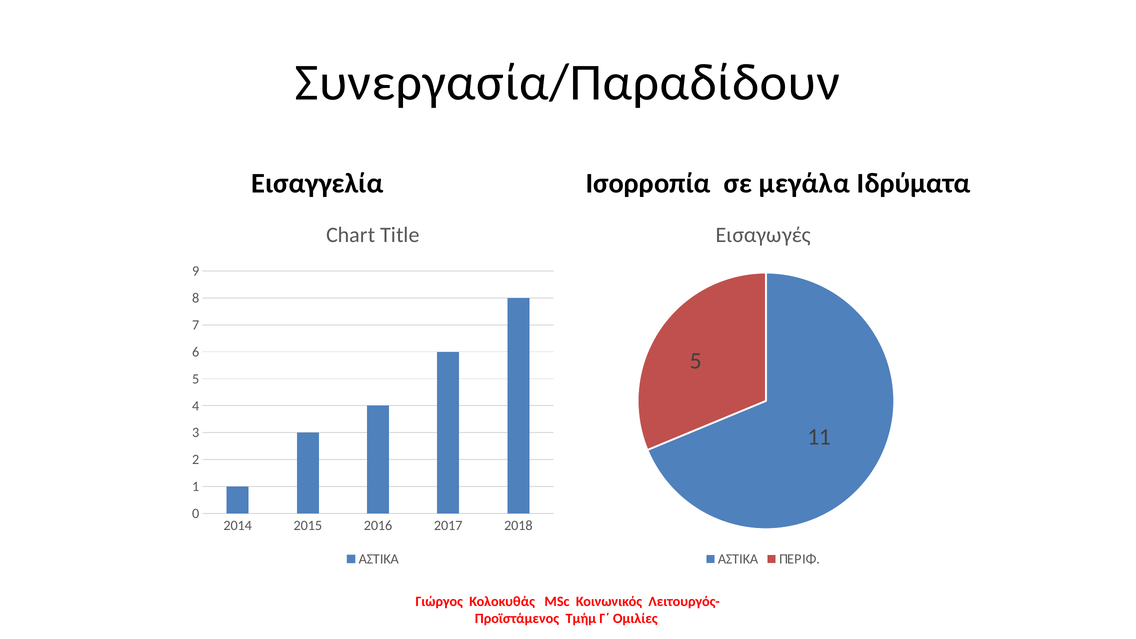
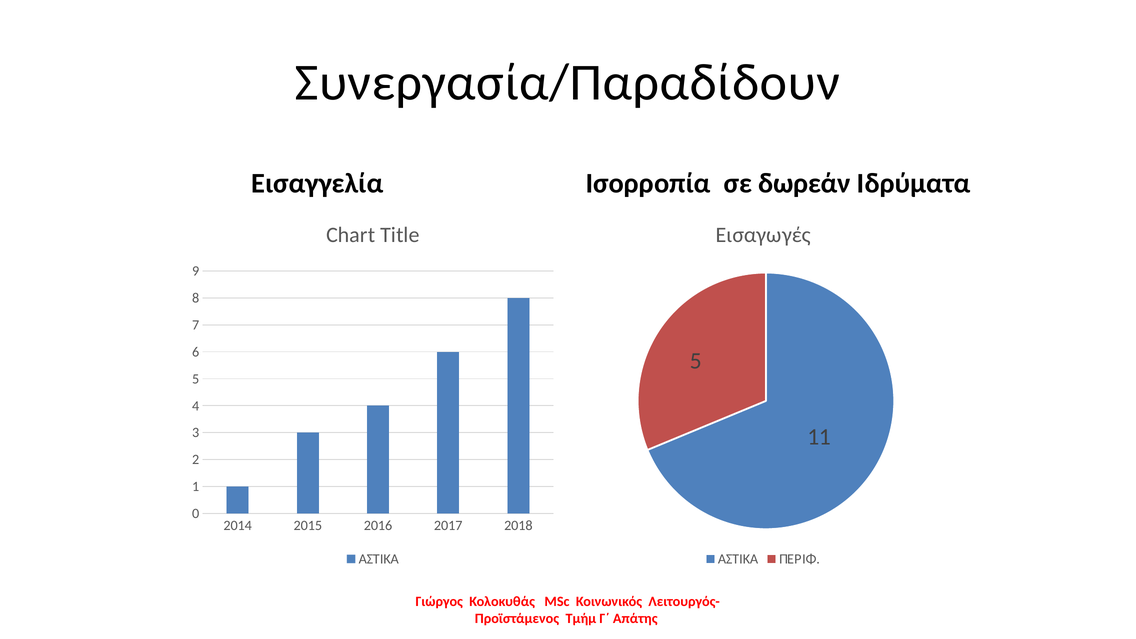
μεγάλα: μεγάλα -> δωρεάν (805, 183)
Ομιλίες: Ομιλίες -> Απάτης (635, 619)
